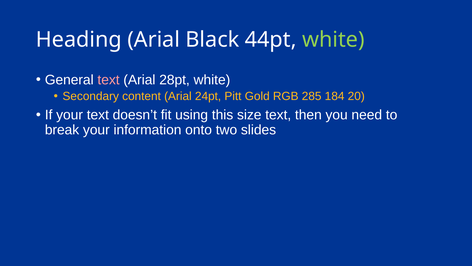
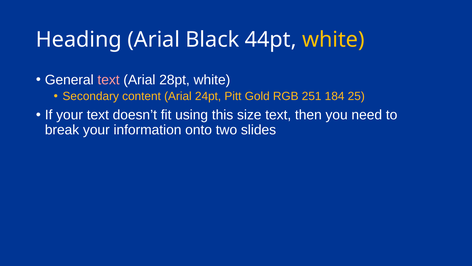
white colour: light green -> yellow (333, 40)
285: 285 -> 251 (312, 96)
20: 20 -> 25 (356, 96)
